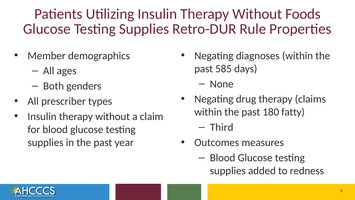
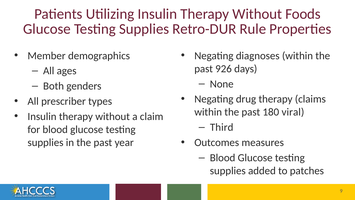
585: 585 -> 926 (224, 69)
fatty: fatty -> viral (293, 112)
redness: redness -> patches (307, 171)
